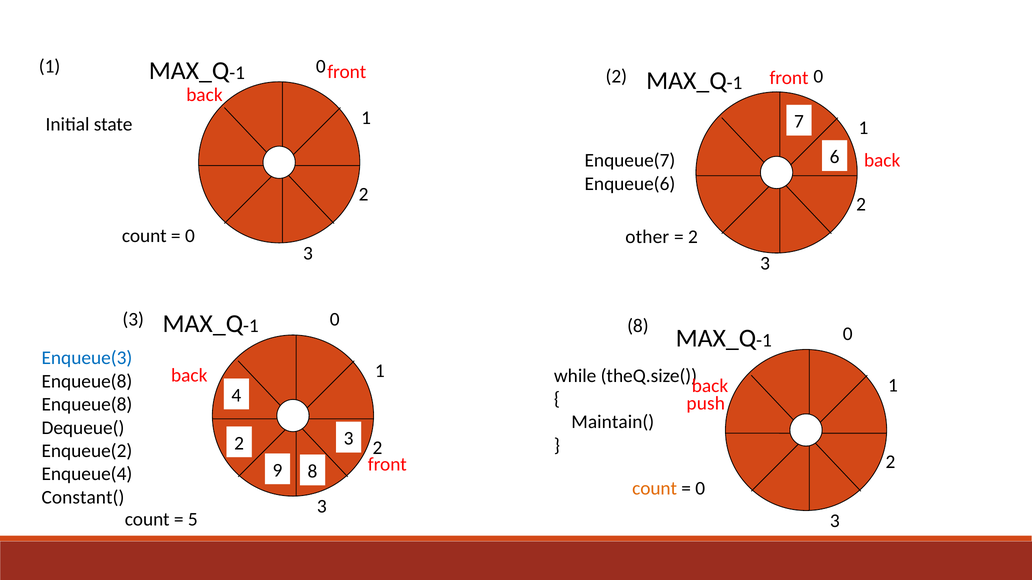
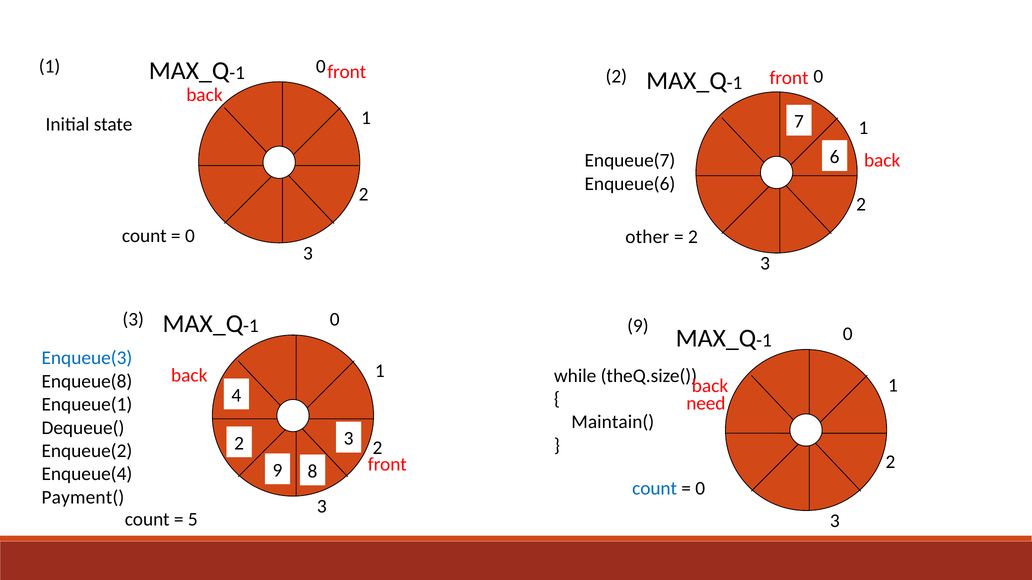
8: 8 -> 9 (638, 326)
push: push -> need (706, 404)
Enqueue(8: Enqueue(8 -> Enqueue(1 (87, 405)
count colour: orange -> blue (655, 489)
Constant(: Constant( -> Payment( (83, 498)
